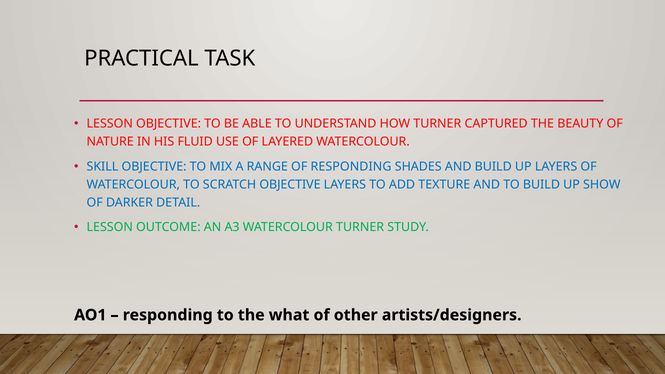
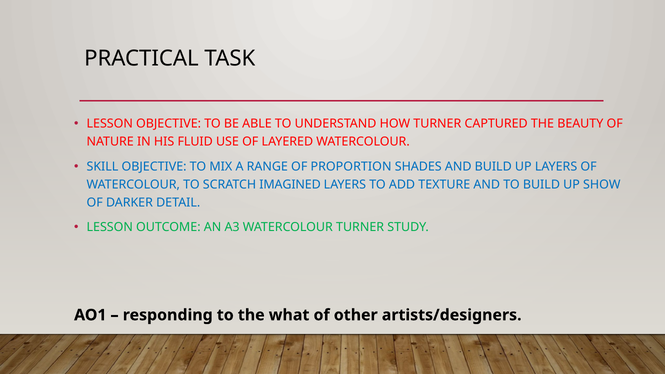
OF RESPONDING: RESPONDING -> PROPORTION (351, 167)
SCRATCH OBJECTIVE: OBJECTIVE -> IMAGINED (290, 185)
